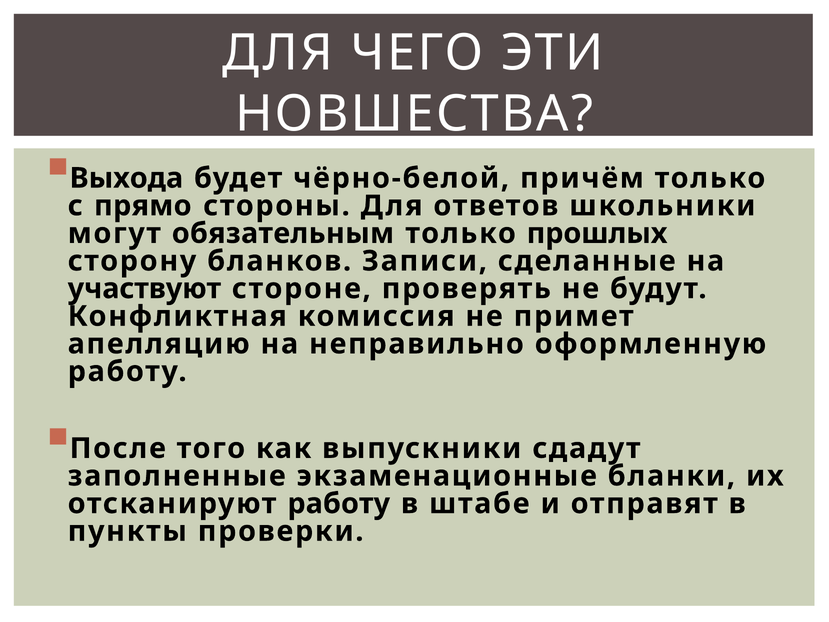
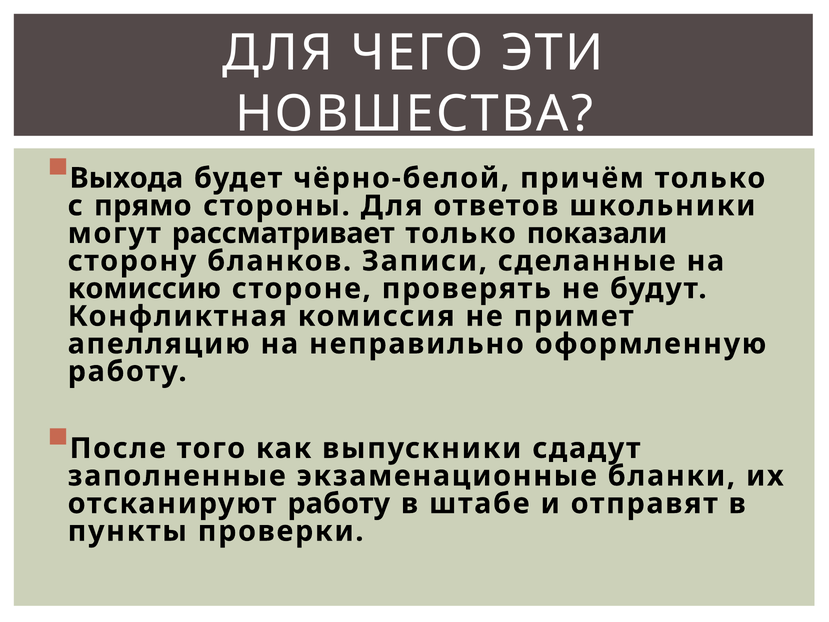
обязательным: обязательным -> рассматривает (283, 233)
прошлых: прошлых -> показали (597, 233)
участвуют: участвуют -> комиссию (144, 289)
